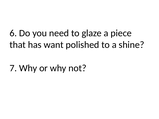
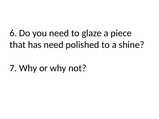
has want: want -> need (54, 45)
